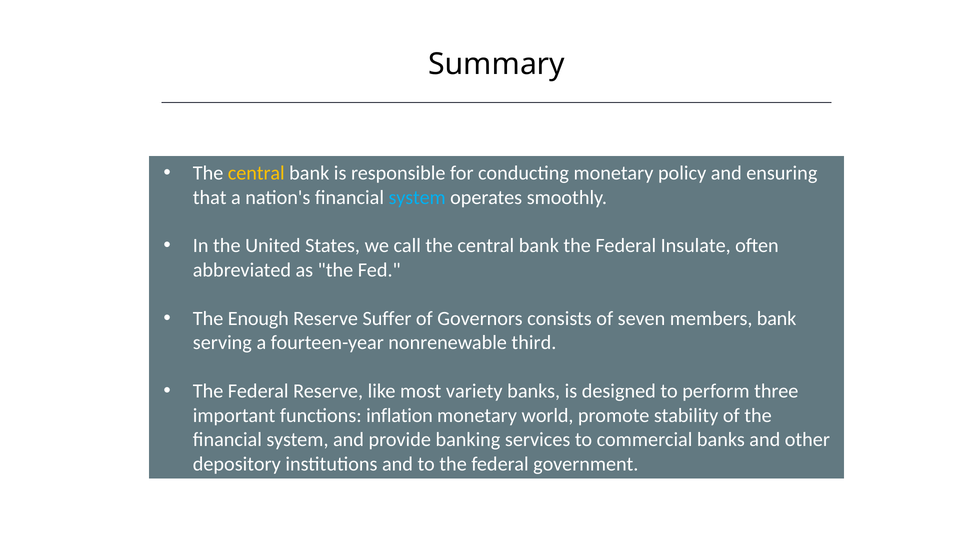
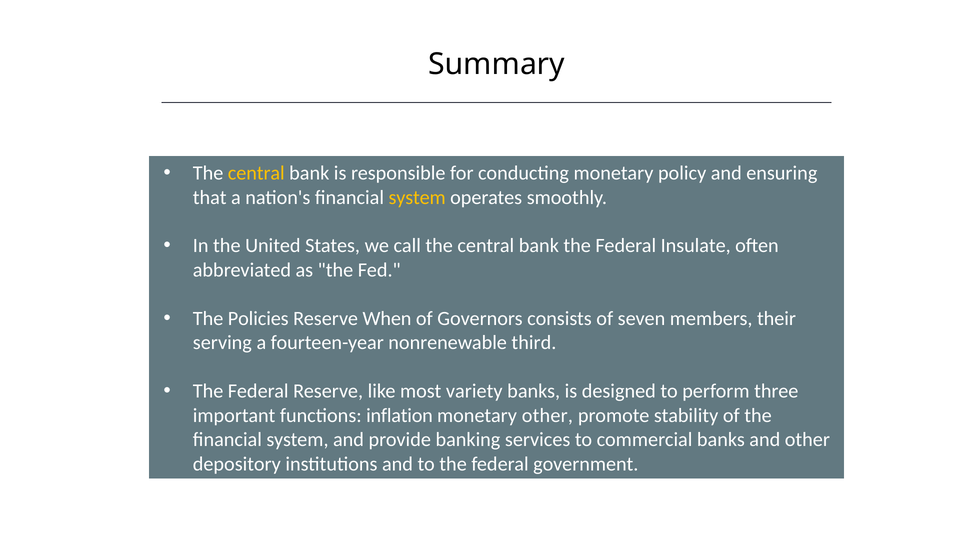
system colour: light blue -> yellow (417, 197)
Enough: Enough -> Policies (258, 319)
Suffer: Suffer -> When (387, 319)
members bank: bank -> their (776, 319)
monetary world: world -> other (547, 415)
